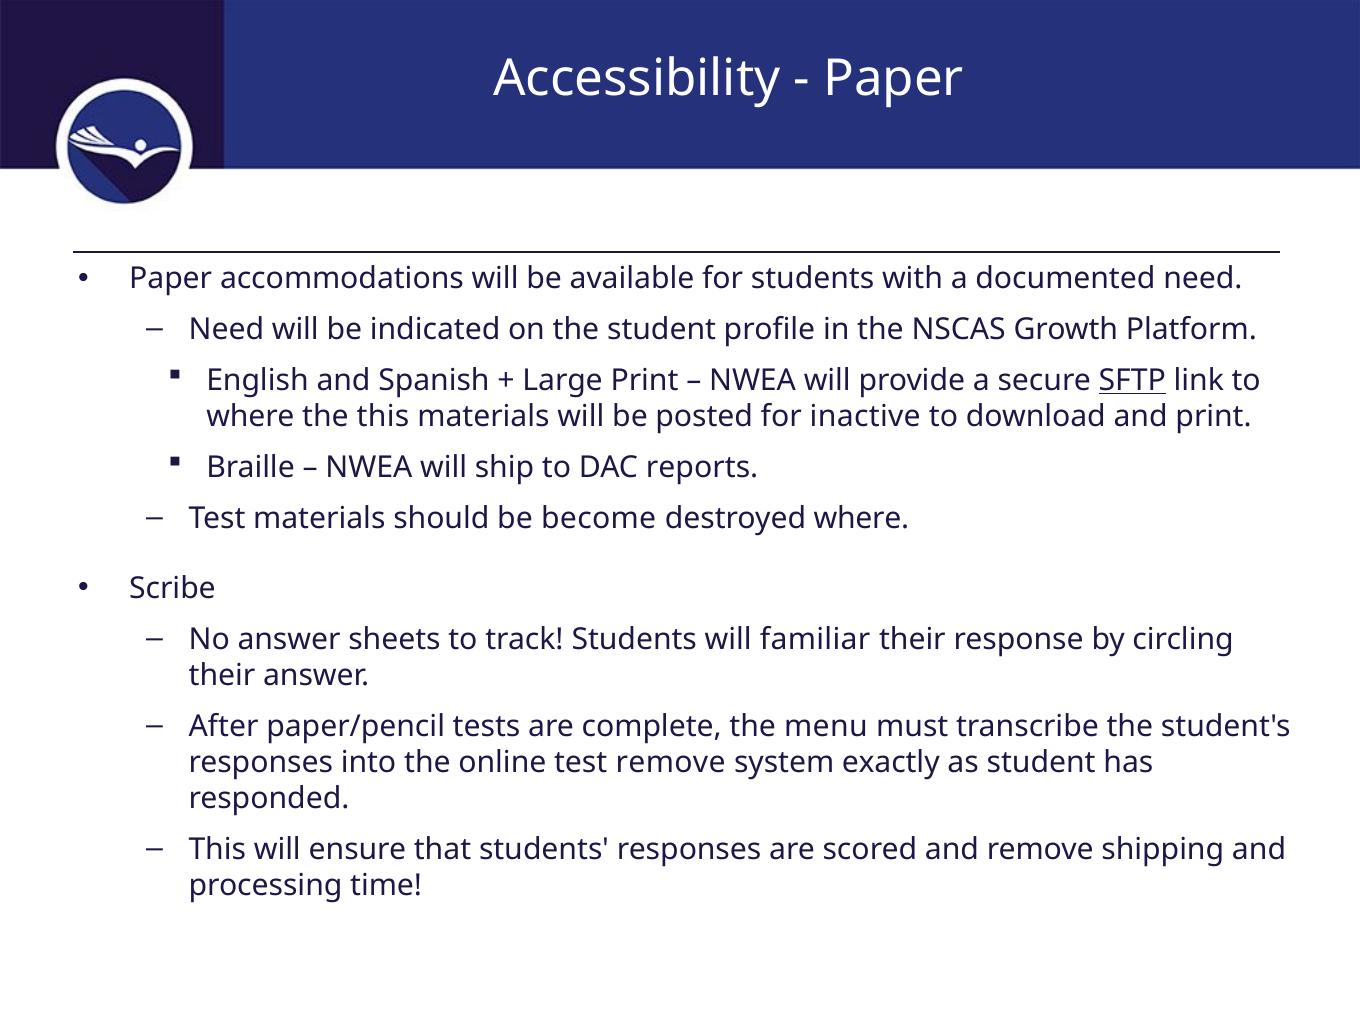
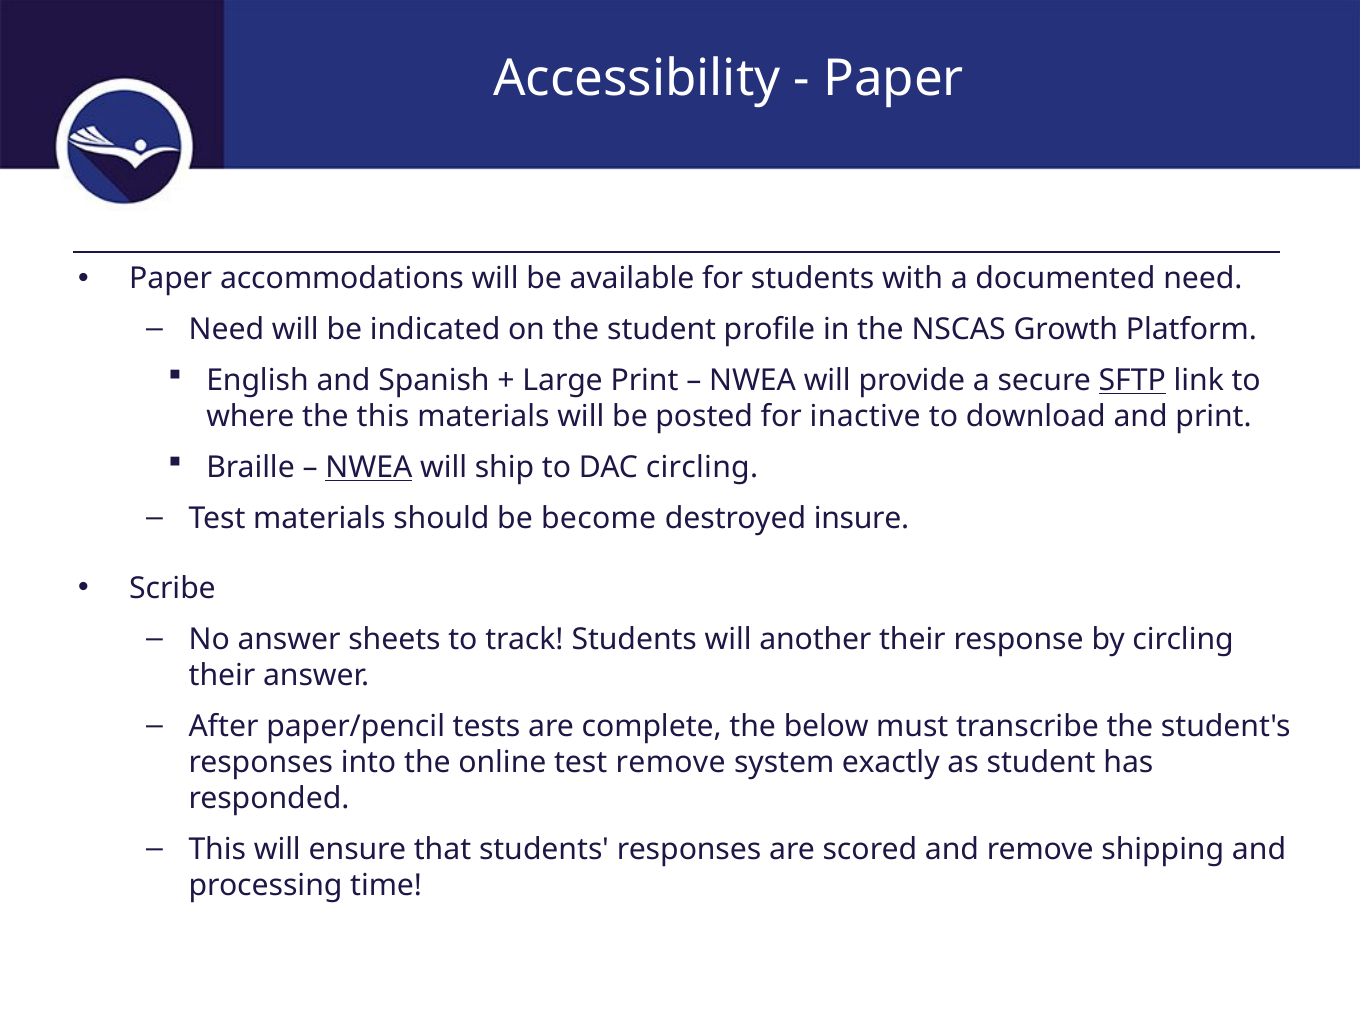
NWEA underline: none -> present (369, 468)
DAC reports: reports -> circling (702, 468)
destroyed where: where -> insure (861, 518)
familiar: familiar -> another (815, 639)
menu: menu -> below (826, 726)
